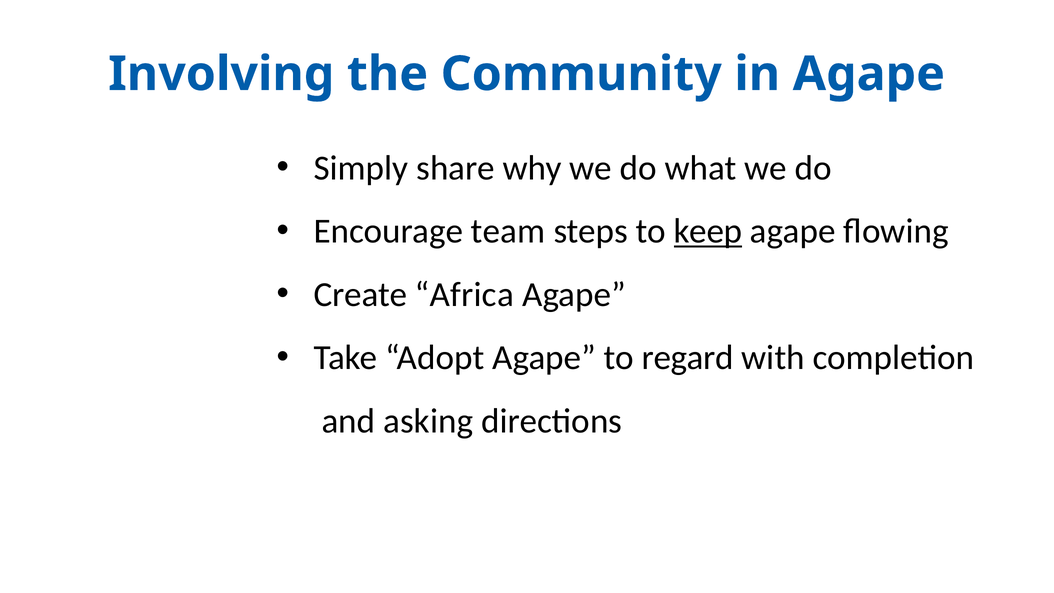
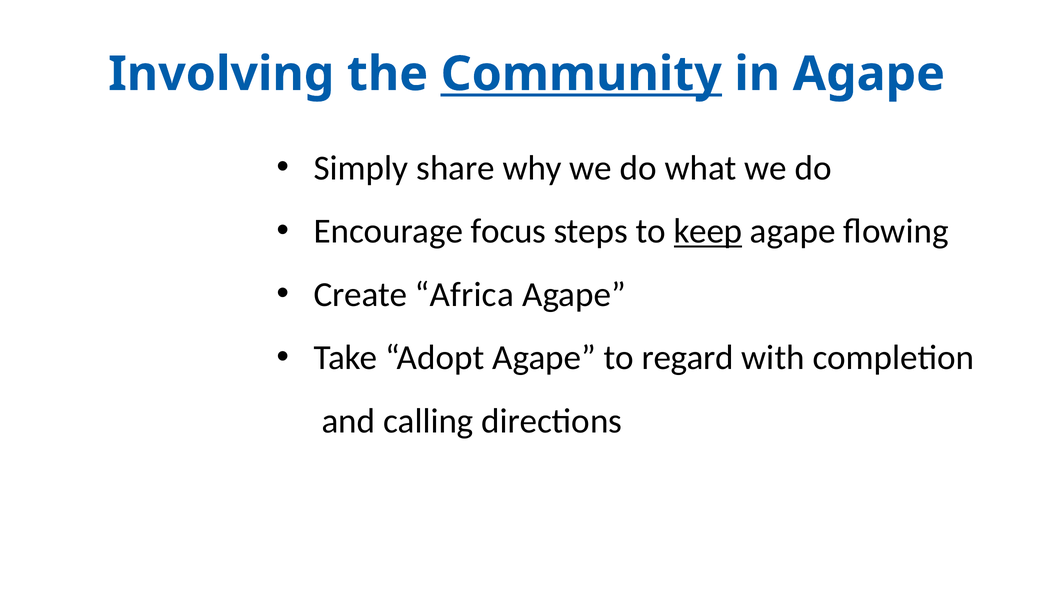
Community underline: none -> present (581, 74)
team: team -> focus (508, 231)
asking: asking -> calling (428, 421)
